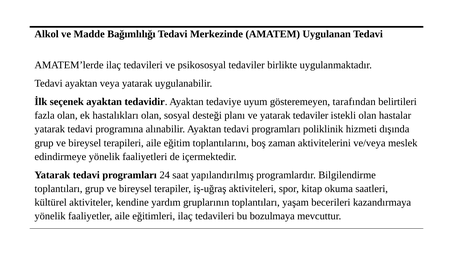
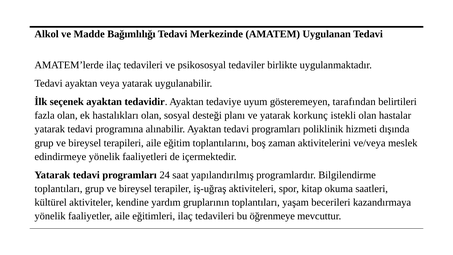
yatarak tedaviler: tedaviler -> korkunç (311, 115)
bozulmaya: bozulmaya -> öğrenmeye (272, 216)
